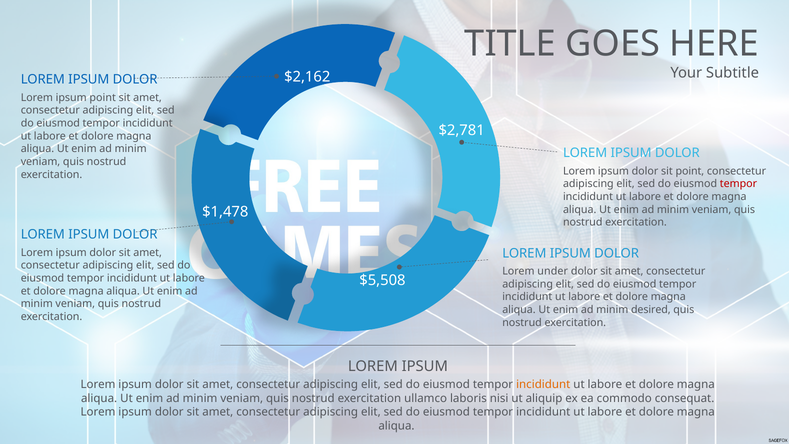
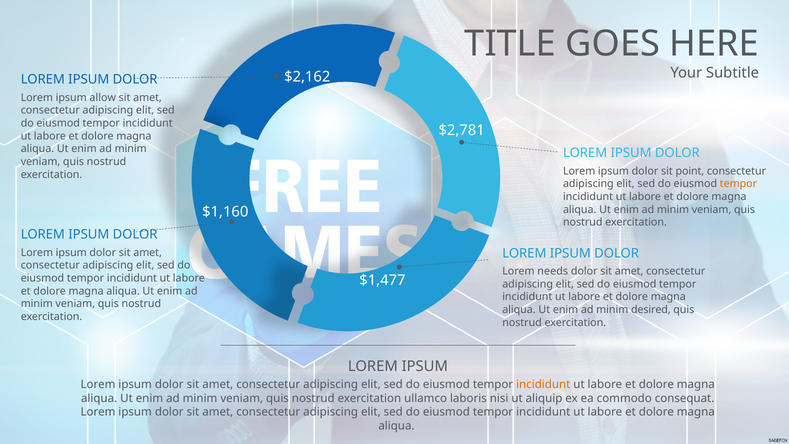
ipsum point: point -> allow (103, 97)
tempor colour: red -> orange (738, 184)
$1,478: $1,478 -> $1,160 (225, 212)
under: under -> needs (553, 271)
$5,508: $5,508 -> $1,477 (382, 280)
